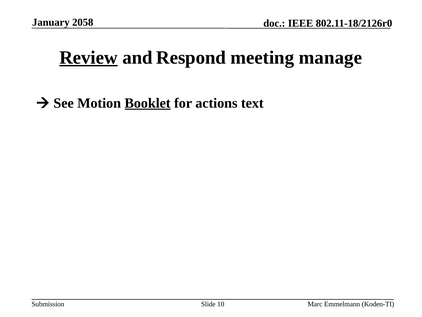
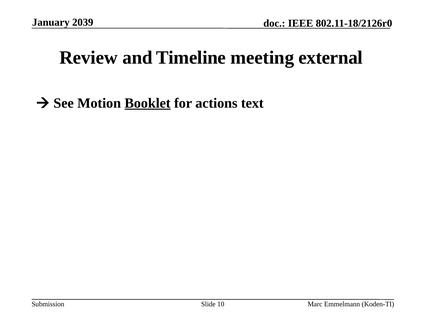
2058: 2058 -> 2039 (83, 22)
Review underline: present -> none (89, 58)
Respond: Respond -> Timeline (191, 58)
manage: manage -> external (331, 58)
